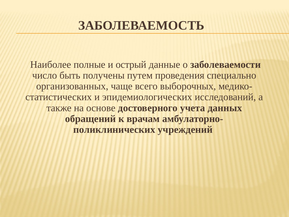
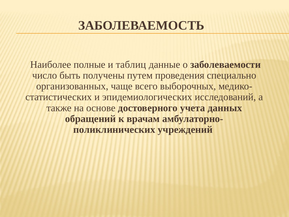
острый: острый -> таблиц (131, 64)
